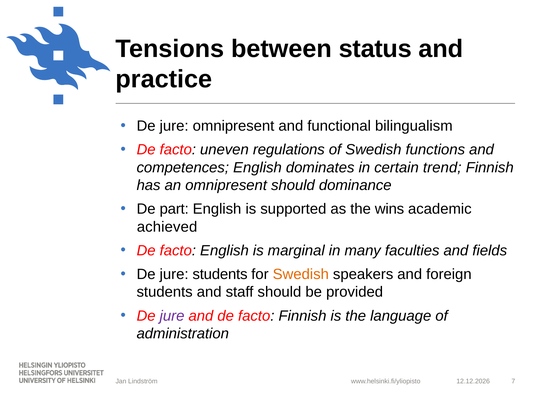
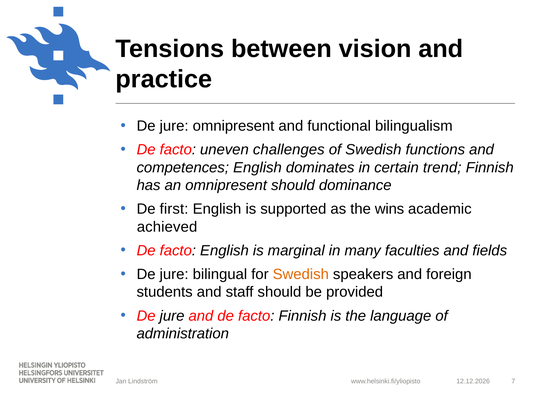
status: status -> vision (375, 49)
regulations: regulations -> challenges (289, 150)
part: part -> first (174, 209)
jure students: students -> bilingual (220, 275)
jure colour: purple -> black (172, 316)
